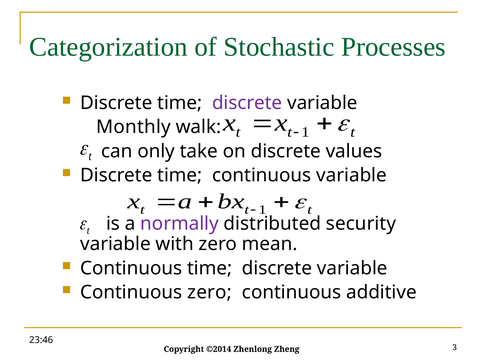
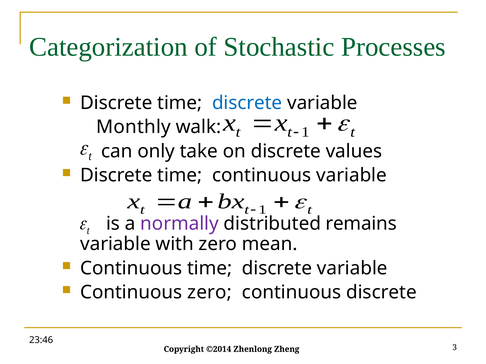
discrete colour: purple -> blue (247, 103)
security: security -> remains (361, 224)
continuous additive: additive -> discrete (381, 293)
